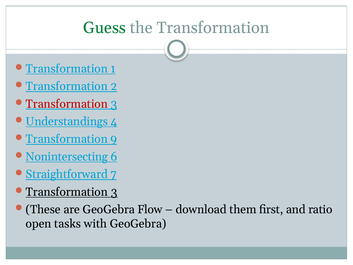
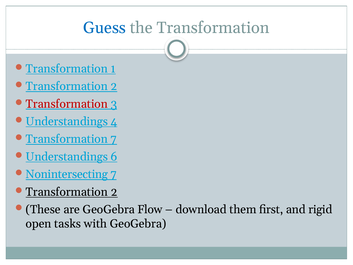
Guess colour: green -> blue (105, 28)
Transformation 9: 9 -> 7 (114, 139)
Nonintersecting: Nonintersecting -> Understandings (67, 157)
Straightforward: Straightforward -> Nonintersecting (67, 174)
3: 3 -> 2 (114, 192)
ratio: ratio -> rigid (320, 209)
